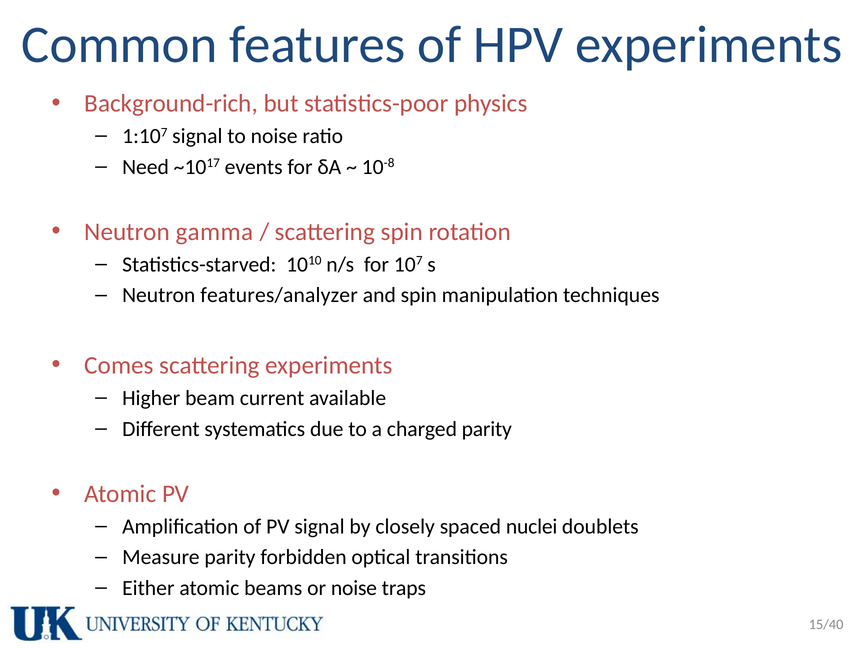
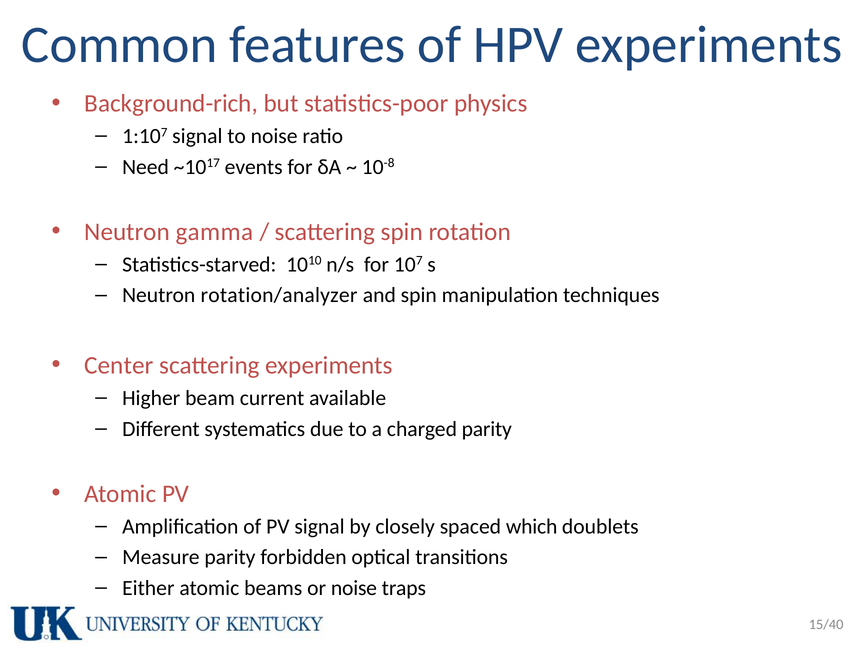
features/analyzer: features/analyzer -> rotation/analyzer (279, 295)
Comes: Comes -> Center (119, 365)
nuclei: nuclei -> which (532, 526)
